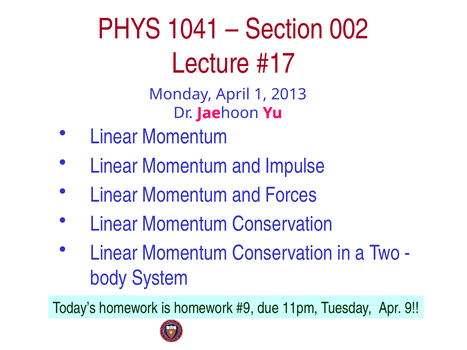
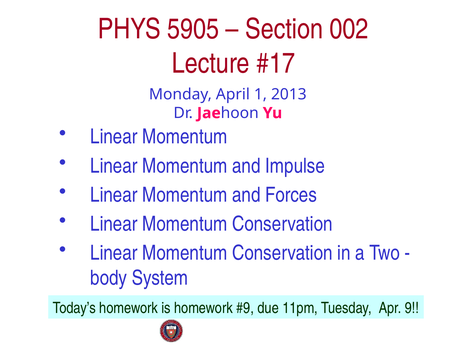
1041: 1041 -> 5905 (193, 29)
